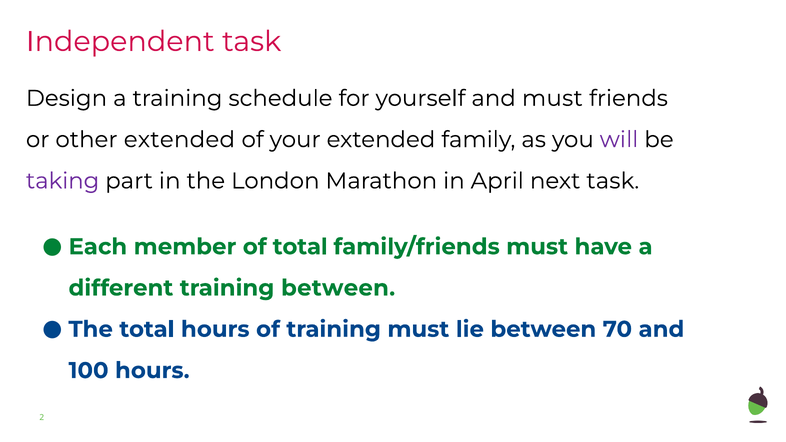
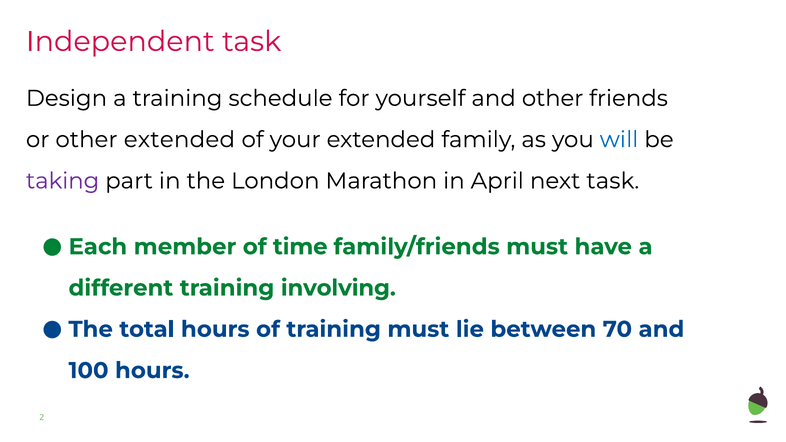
and must: must -> other (553, 98)
will colour: purple -> blue (619, 140)
of total: total -> time (300, 247)
training between: between -> involving (338, 288)
